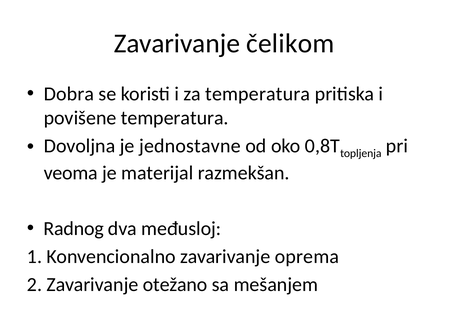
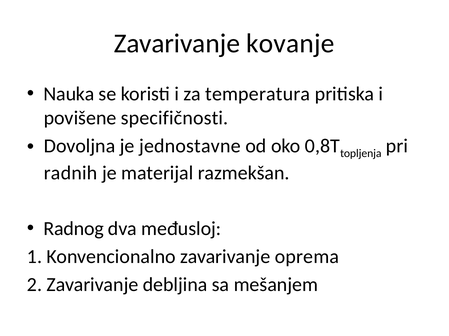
čelikom: čelikom -> kovanje (290, 43)
Dobra: Dobra -> Nauka (69, 94)
povišene temperatura: temperatura -> specifičnosti (175, 118)
veoma: veoma -> radnih (71, 173)
otežano: otežano -> debljina (175, 285)
